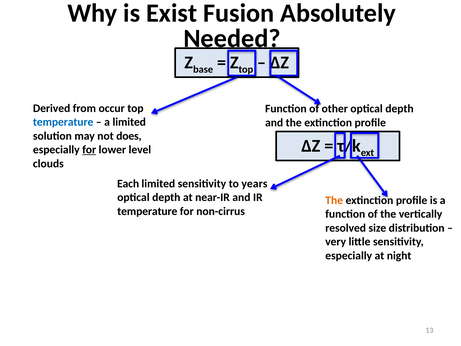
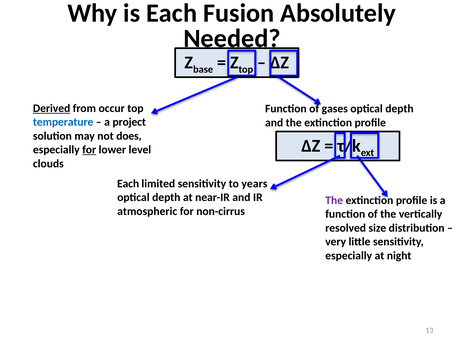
is Exist: Exist -> Each (172, 13)
Derived underline: none -> present (52, 108)
other: other -> gases (335, 109)
a limited: limited -> project (129, 122)
The colour: orange -> purple (334, 200)
temperature: temperature -> atmospheric (147, 211)
